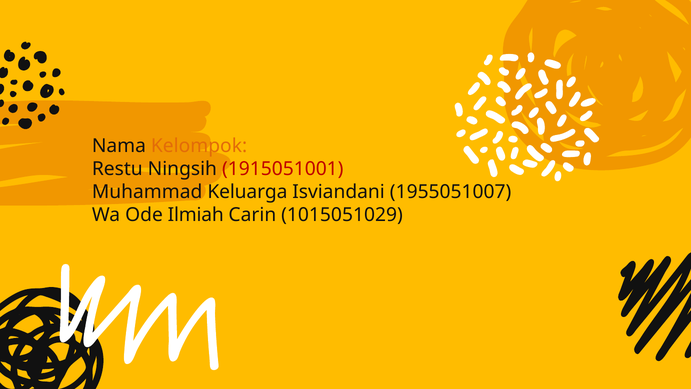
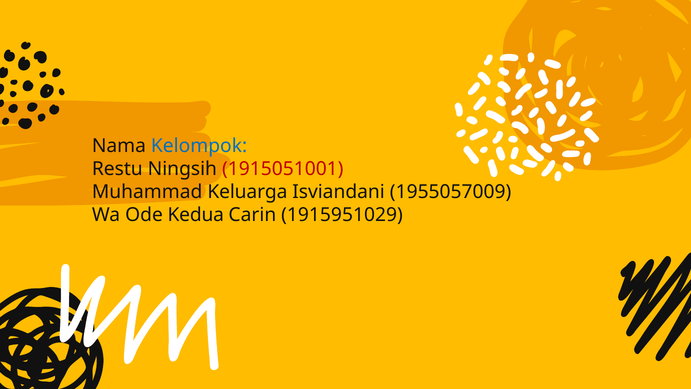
Kelompok colour: orange -> blue (199, 146)
1955051007: 1955051007 -> 1955057009 (451, 192)
Ilmiah: Ilmiah -> Kedua (196, 215)
1015051029: 1015051029 -> 1915951029 (342, 215)
